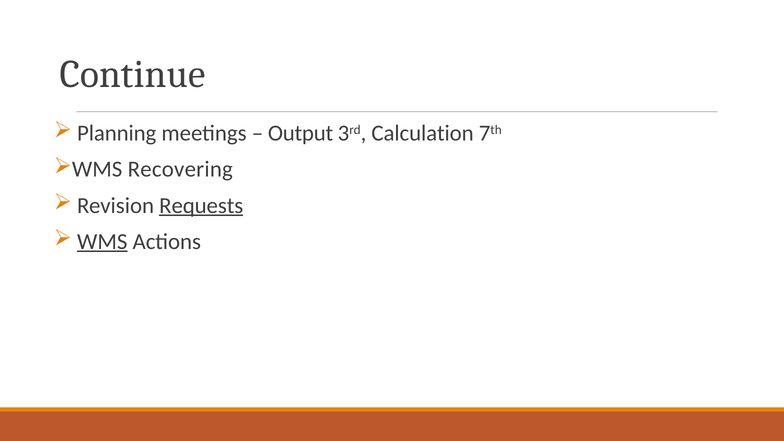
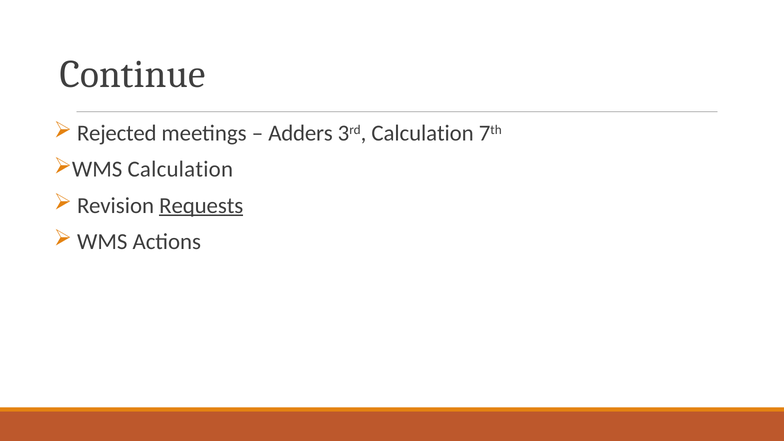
Planning: Planning -> Rejected (117, 133)
Output: Output -> Adders (301, 133)
WMS Recovering: Recovering -> Calculation (180, 169)
WMS underline: present -> none (102, 242)
